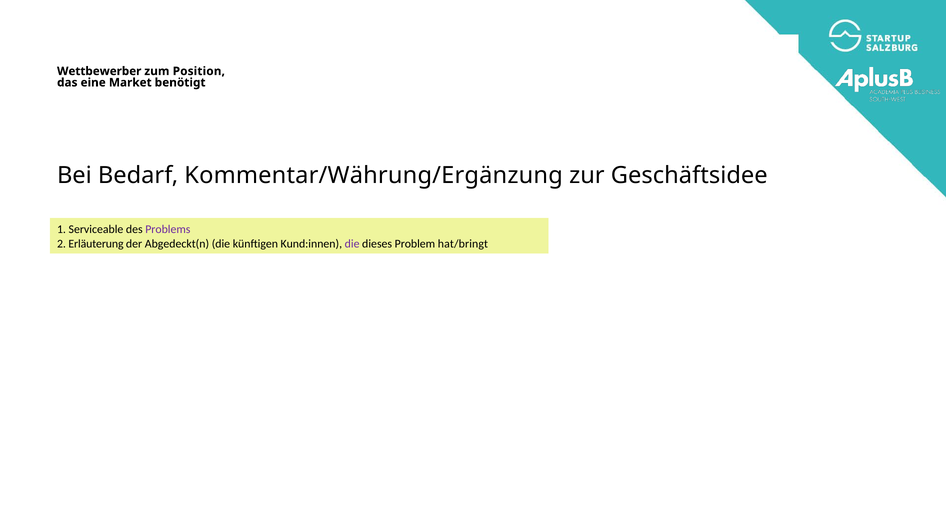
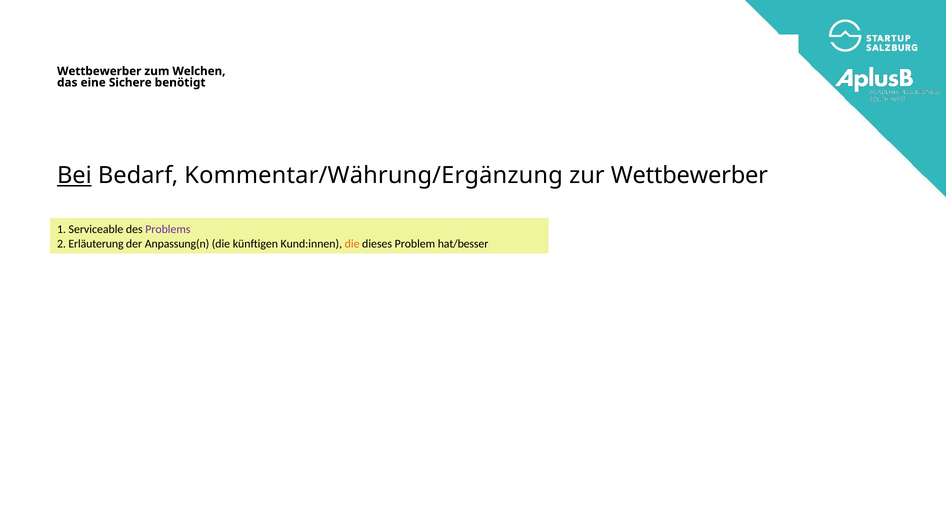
Position: Position -> Welchen (199, 71)
Market: Market -> Sichere (130, 83)
Bei underline: none -> present (74, 175)
zur Geschäftsidee: Geschäftsidee -> Wettbewerber (689, 175)
Abgedeckt(n: Abgedeckt(n -> Anpassung(n (177, 244)
die colour: purple -> orange (352, 244)
hat/bringt: hat/bringt -> hat/besser (463, 244)
